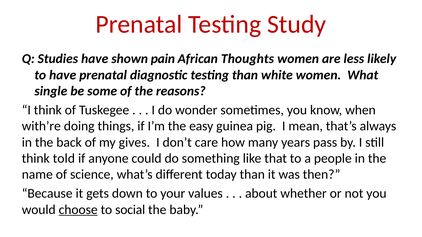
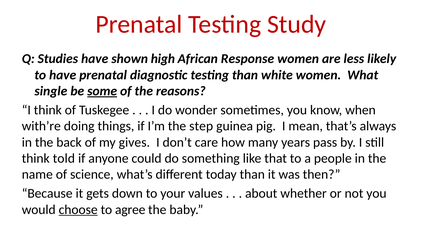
pain: pain -> high (163, 59)
Thoughts: Thoughts -> Response (248, 59)
some underline: none -> present (102, 91)
easy: easy -> step (201, 126)
social: social -> agree (130, 210)
